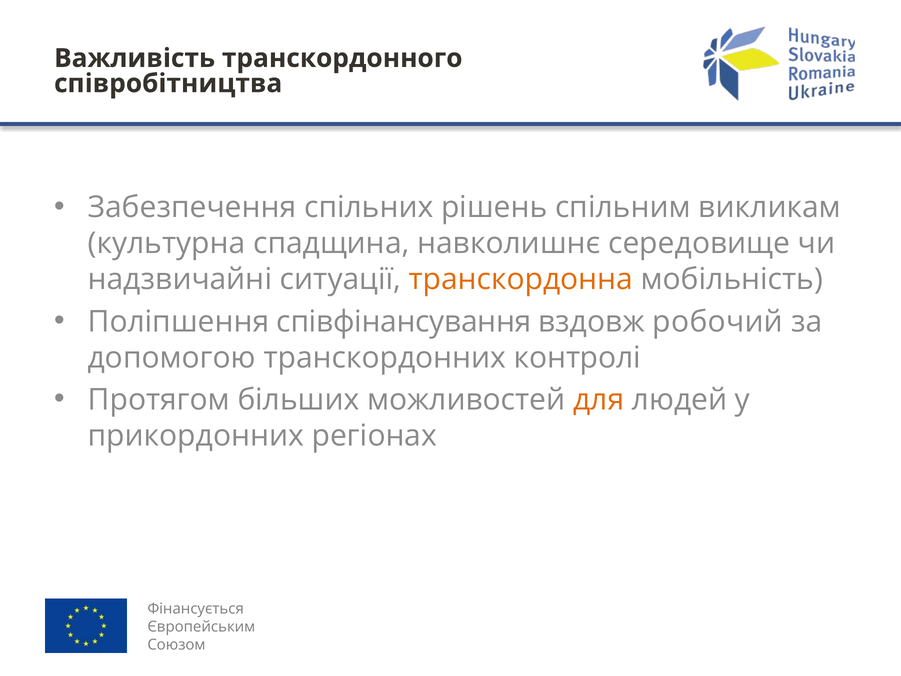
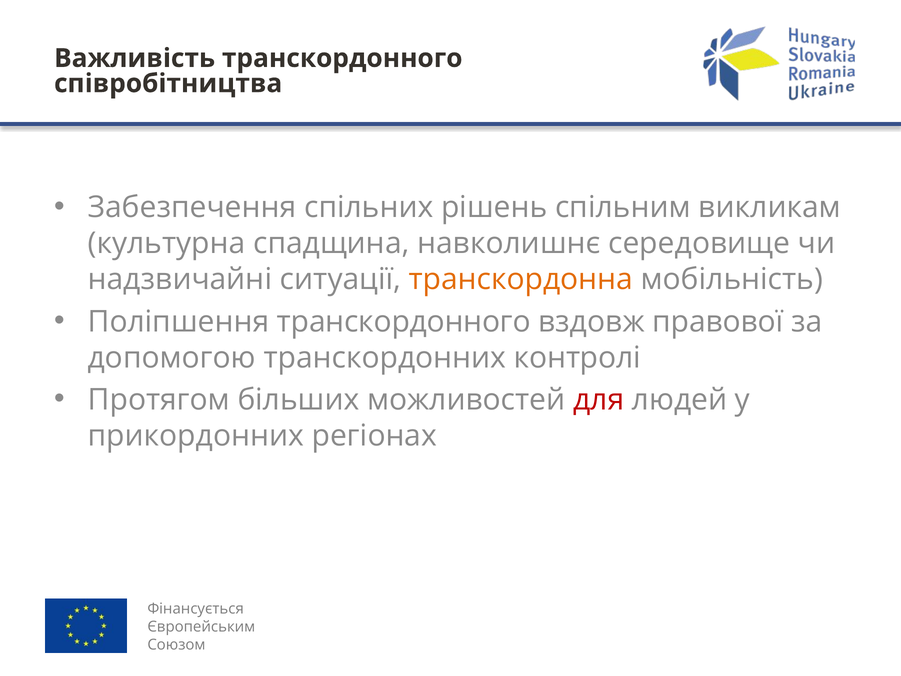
Поліпшення співфінансування: співфінансування -> транскордонного (404, 321)
робочий: робочий -> правової (718, 321)
для colour: orange -> red (599, 400)
